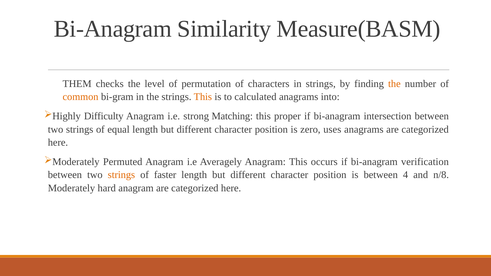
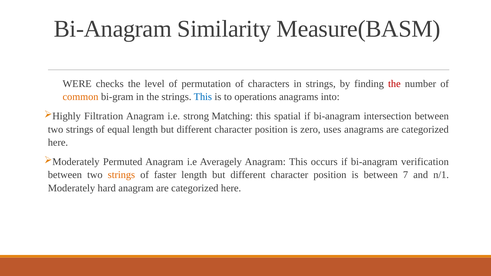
THEM: THEM -> WERE (77, 84)
the colour: orange -> red (394, 84)
This colour: orange -> blue (203, 97)
calculated: calculated -> operations (256, 97)
Difficulty: Difficulty -> Filtration (104, 116)
proper: proper -> spatial (287, 116)
4: 4 -> 7 (406, 175)
n/8: n/8 -> n/1 (441, 175)
